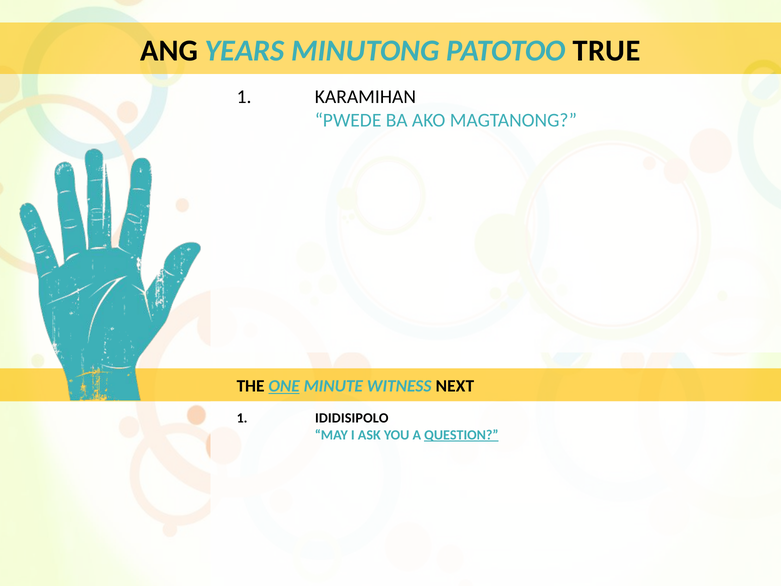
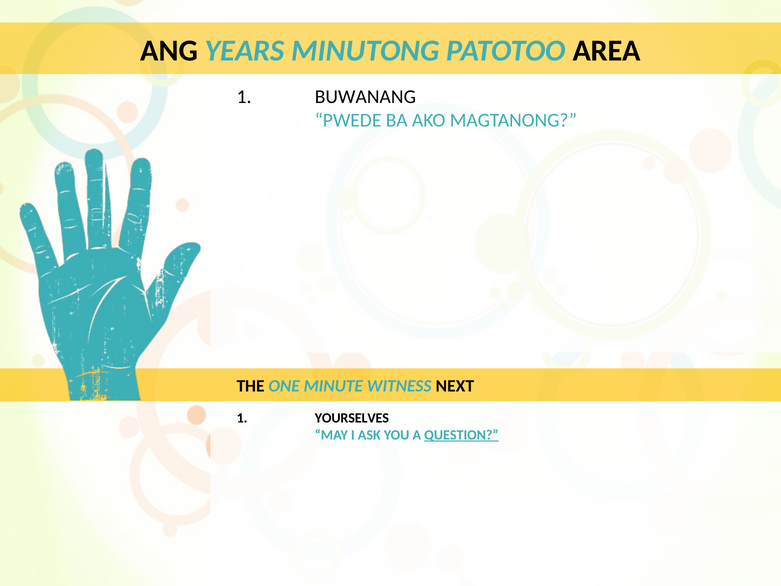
TRUE: TRUE -> AREA (607, 51)
KARAMIHAN: KARAMIHAN -> BUWANANG (365, 97)
ONE underline: present -> none (284, 386)
IDIDISIPOLO: IDIDISIPOLO -> YOURSELVES (352, 418)
